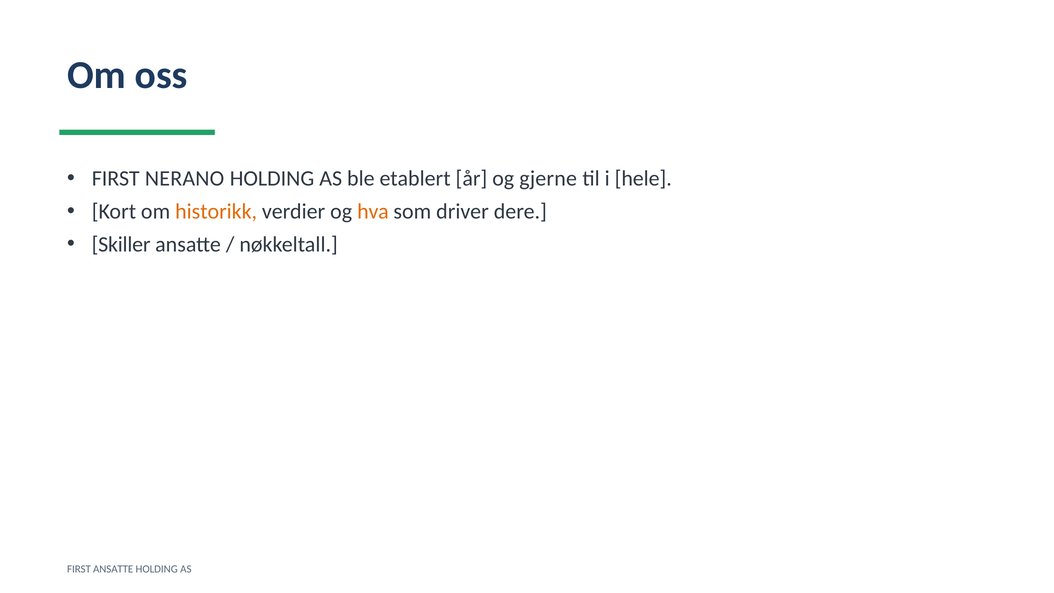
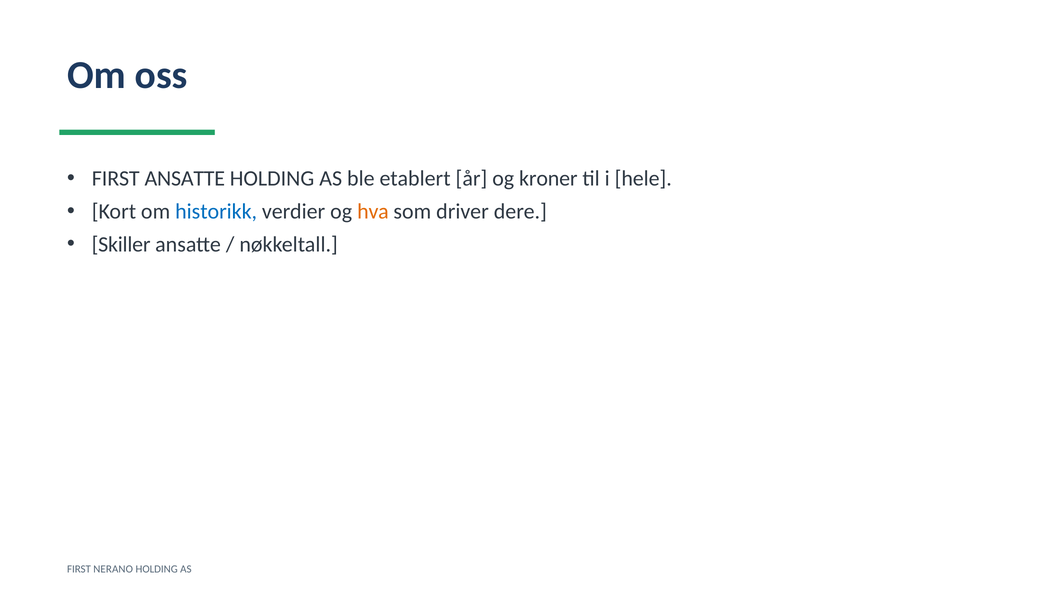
FIRST NERANO: NERANO -> ANSATTE (185, 179)
gjerne: gjerne -> kroner (548, 179)
historikk colour: orange -> blue (216, 211)
FIRST ANSATTE: ANSATTE -> NERANO (113, 569)
